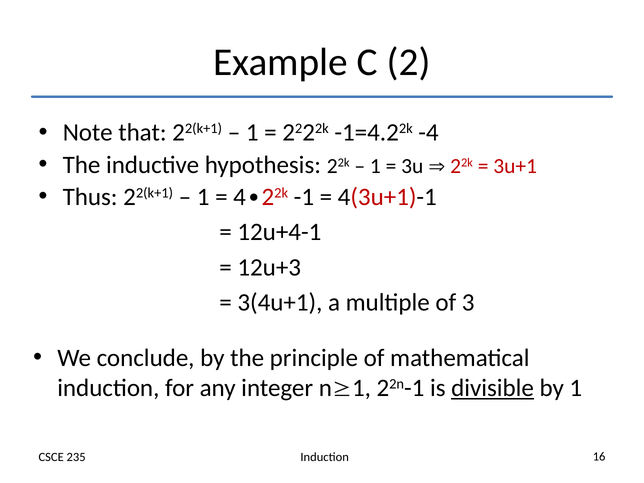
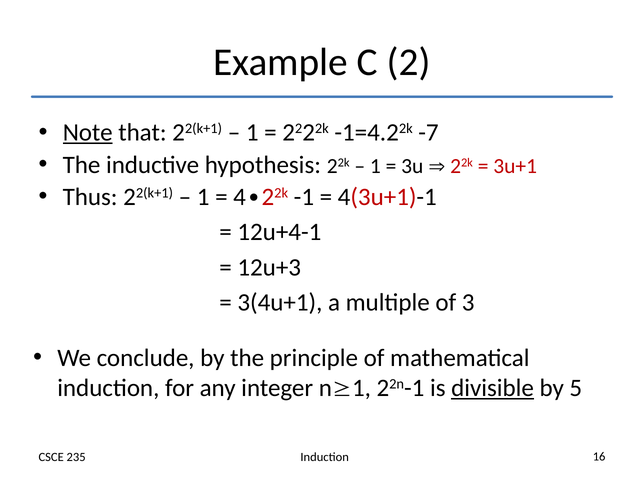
Note underline: none -> present (88, 133)
-4: -4 -> -7 (428, 133)
by 1: 1 -> 5 (576, 388)
